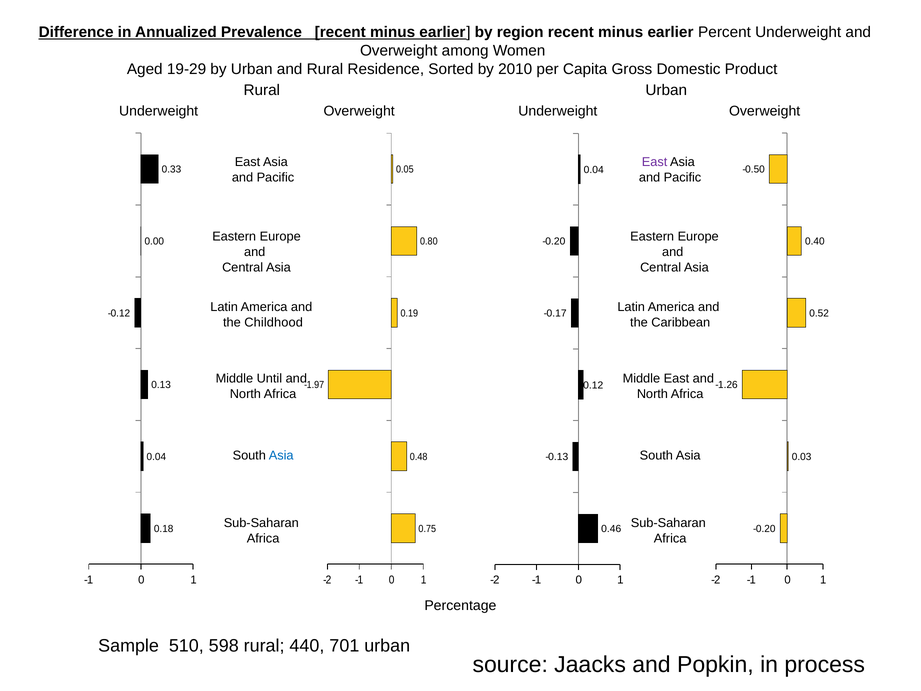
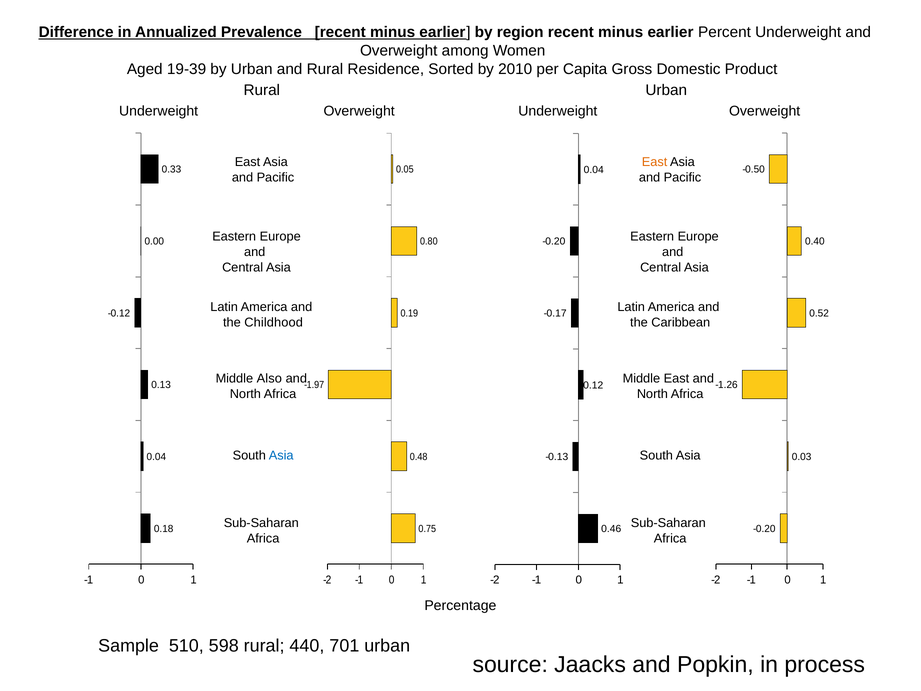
19-29: 19-29 -> 19-39 (187, 69)
East colour: purple -> orange (655, 162)
Until: Until -> Also (269, 378)
